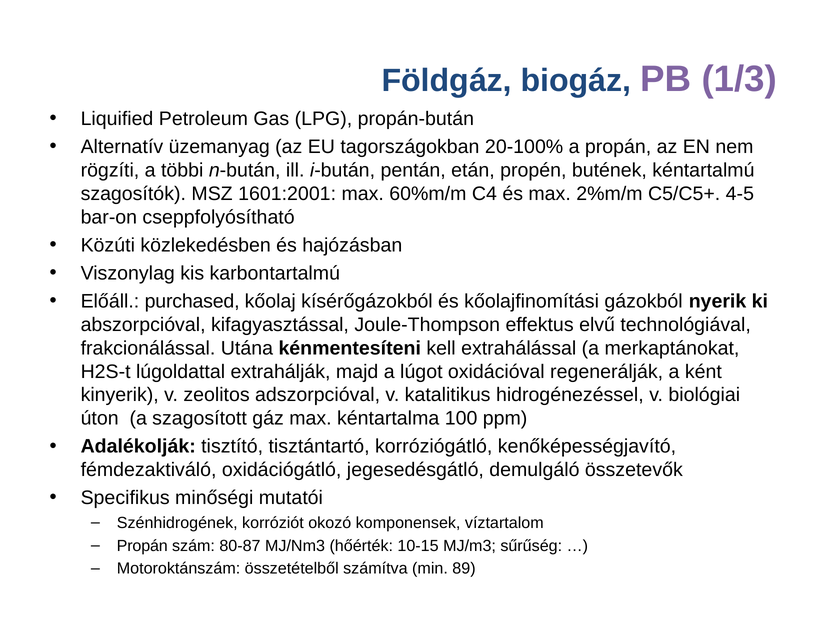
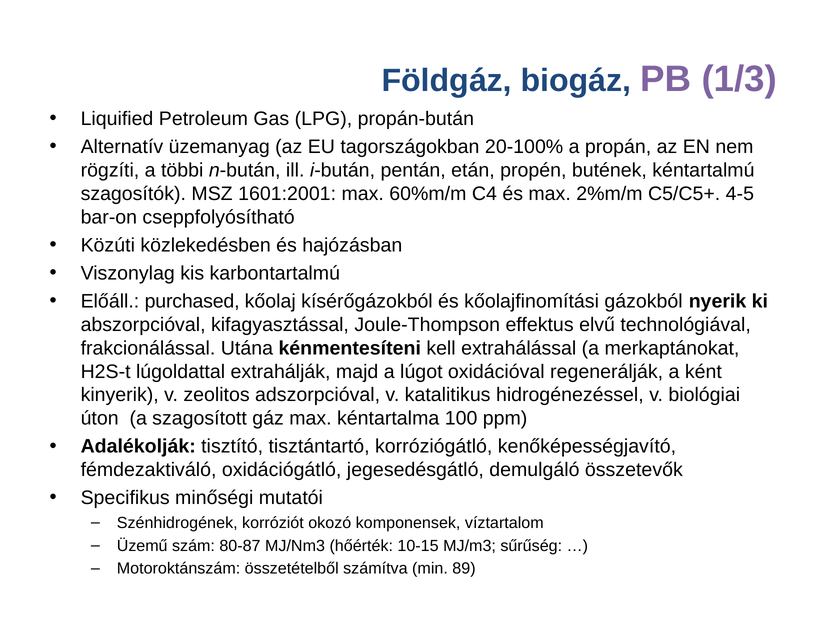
Propán: Propán -> Üzemű (142, 546)
